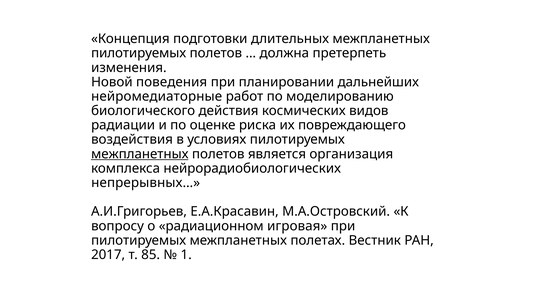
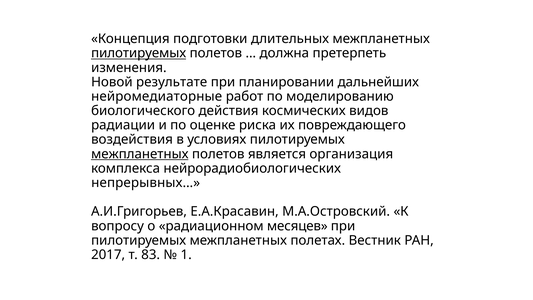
пилотируемых underline: none -> present (139, 53)
поведения: поведения -> результате (172, 82)
игровая: игровая -> месяцев (297, 226)
85: 85 -> 83 (151, 255)
